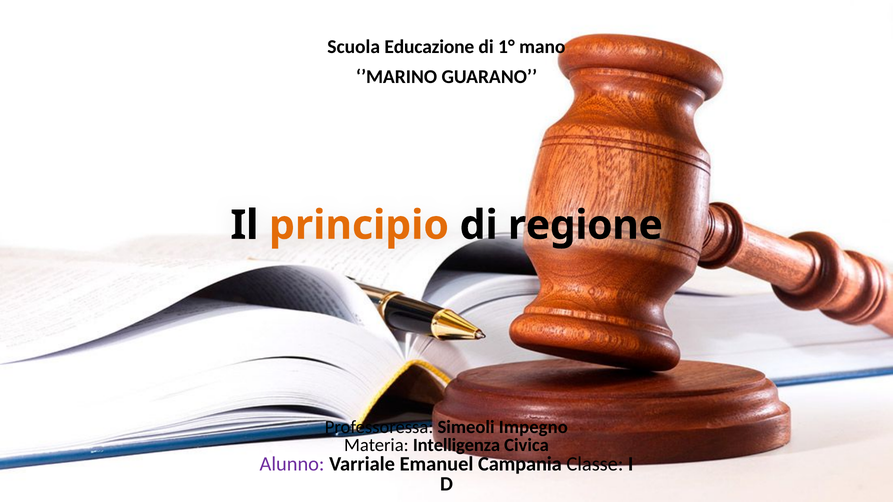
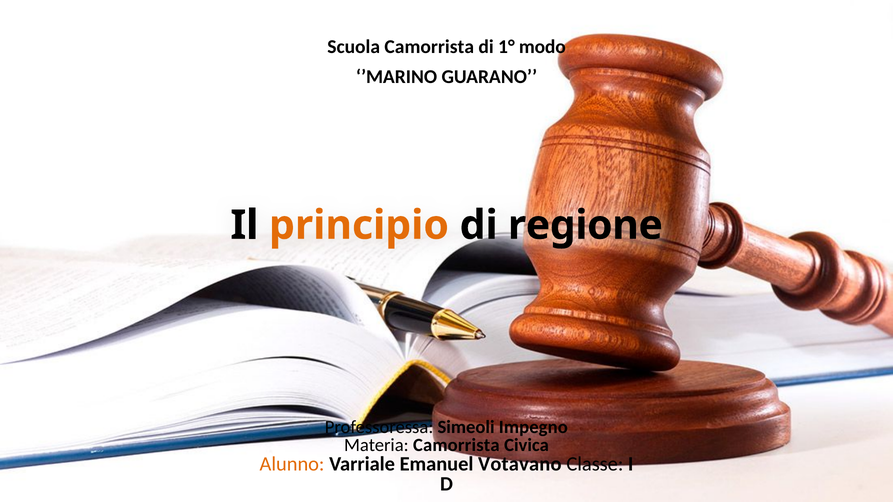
Scuola Educazione: Educazione -> Camorrista (429, 47)
mano: mano -> modo (542, 47)
Materia Intelligenza: Intelligenza -> Camorrista (456, 445)
Alunno colour: purple -> orange (292, 464)
Campania: Campania -> Votavano (520, 464)
